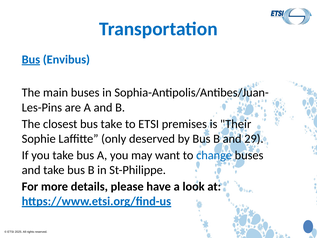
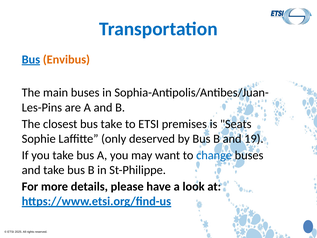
Envibus colour: blue -> orange (66, 59)
Their: Their -> Seats (236, 124)
29: 29 -> 19 (254, 139)
